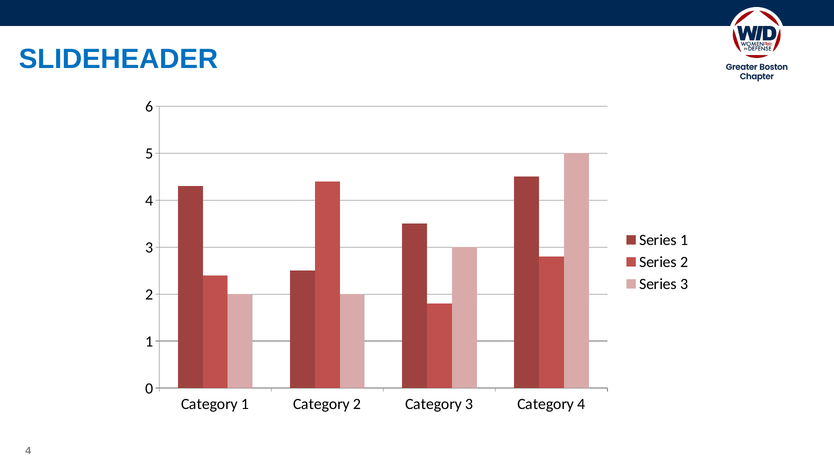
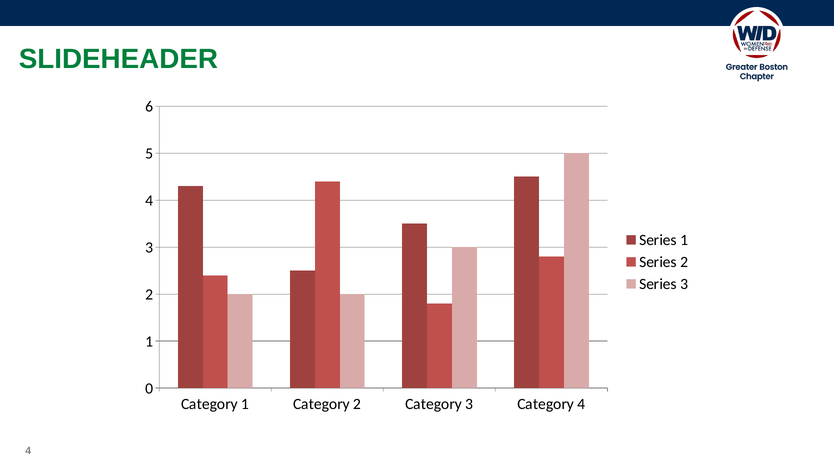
SLIDEHEADER colour: blue -> green (118, 59)
